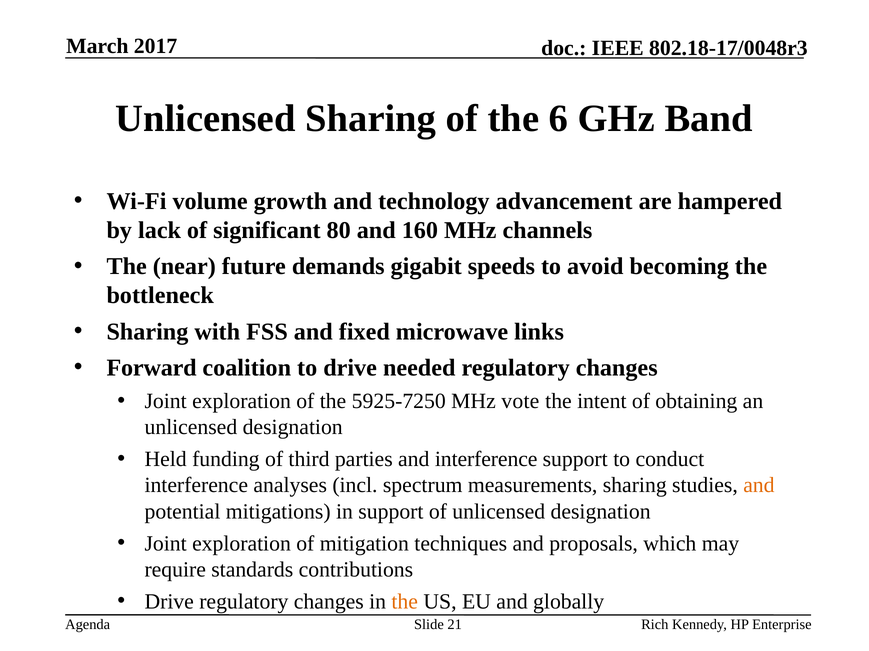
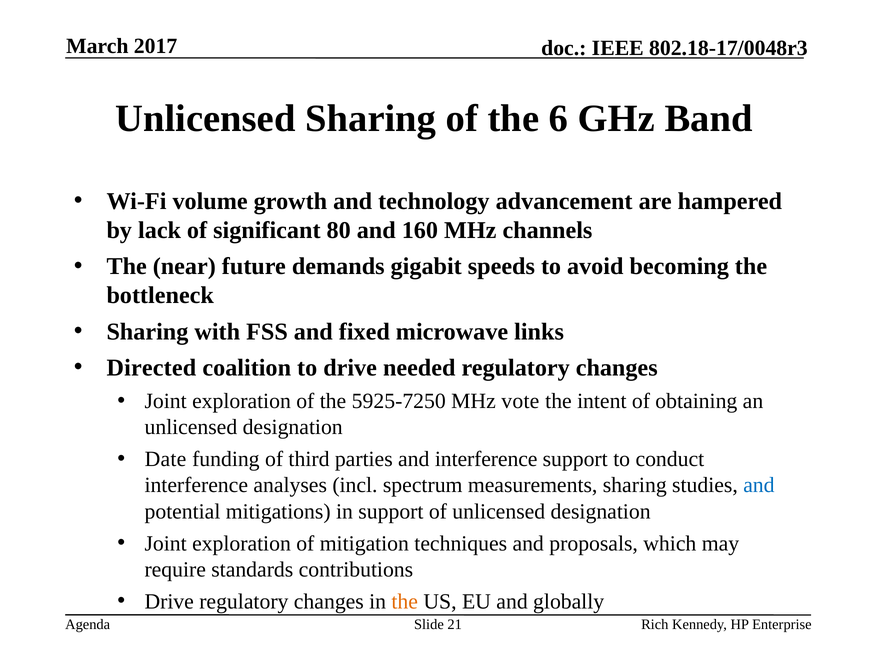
Forward: Forward -> Directed (151, 368)
Held: Held -> Date (166, 460)
and colour: orange -> blue (759, 486)
